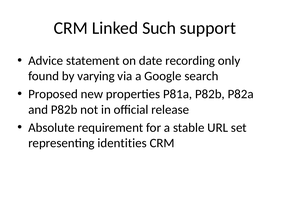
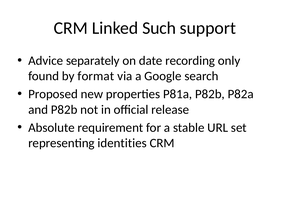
statement: statement -> separately (93, 61)
varying: varying -> format (96, 76)
